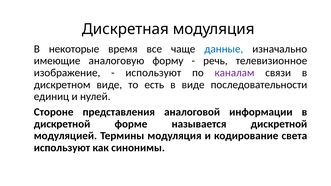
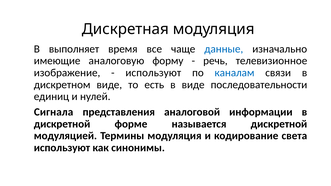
некоторые: некоторые -> выполняет (74, 49)
каналам colour: purple -> blue (235, 73)
Стороне: Стороне -> Сигнала (54, 112)
